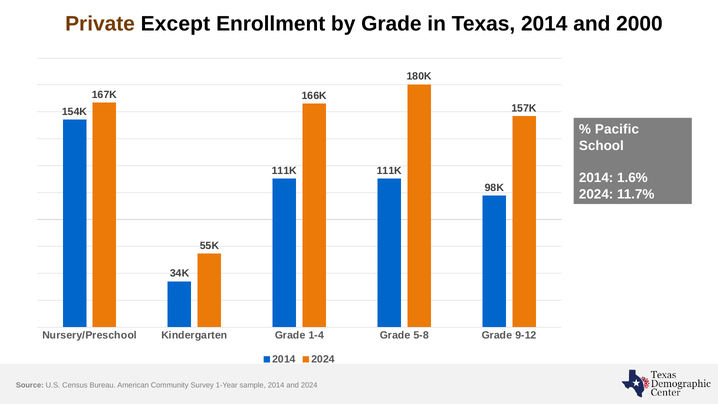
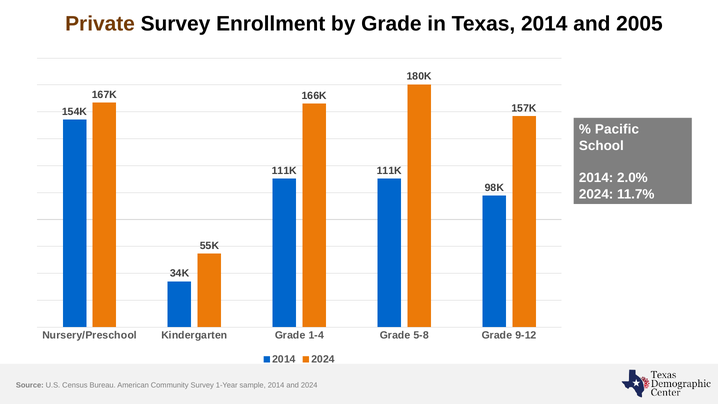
Private Except: Except -> Survey (176, 24)
2000: 2000 -> 2005 (639, 24)
1.6%: 1.6% -> 2.0% (632, 178)
